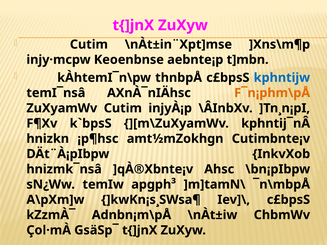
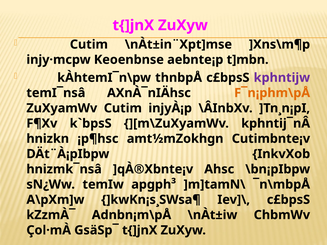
kphntijw colour: blue -> purple (282, 78)
